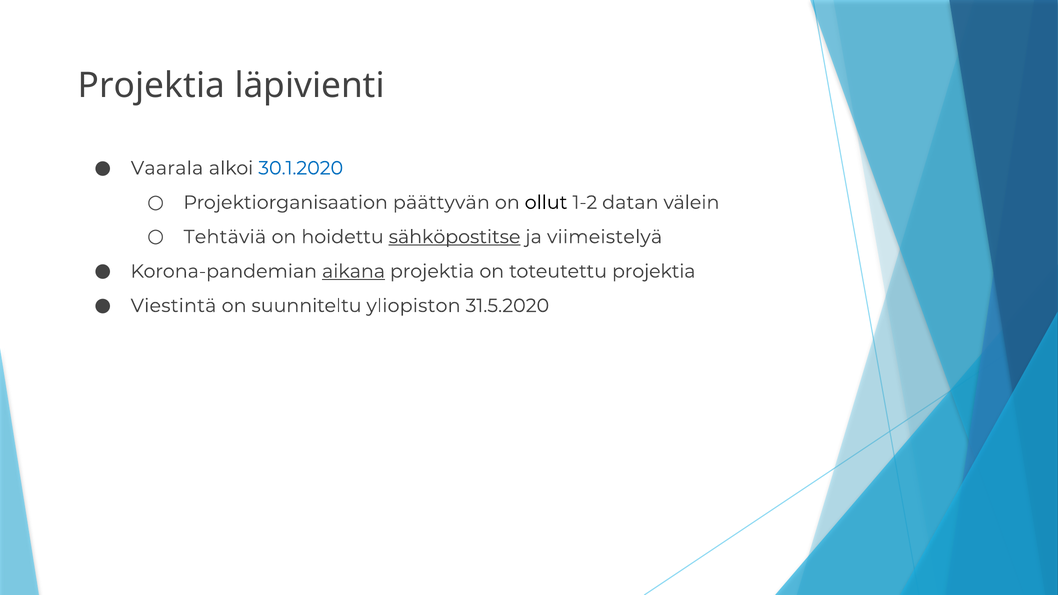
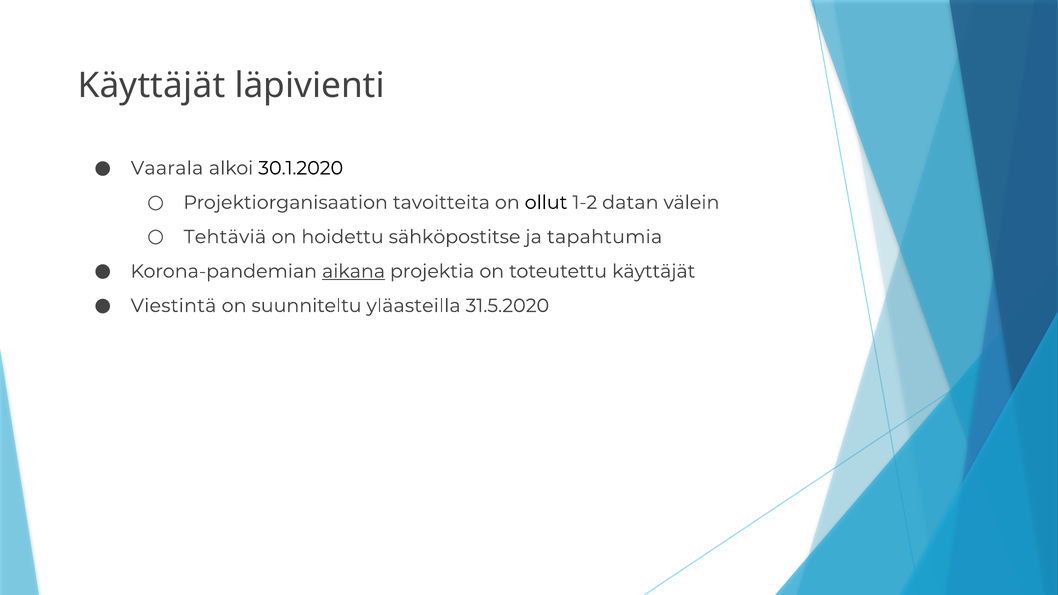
Projektia: Projektia -> Käyttäjät (151, 86)
30.1.2020 colour: blue -> black (301, 168)
päättyvän: päättyvän -> tavoitteita (441, 203)
sähköpostitse underline: present -> none (455, 237)
viimeistelyä: viimeistelyä -> tapahtumia (605, 237)
toteutettu projektia: projektia -> käyttäjät (654, 271)
yliopiston: yliopiston -> yläasteilla (414, 306)
